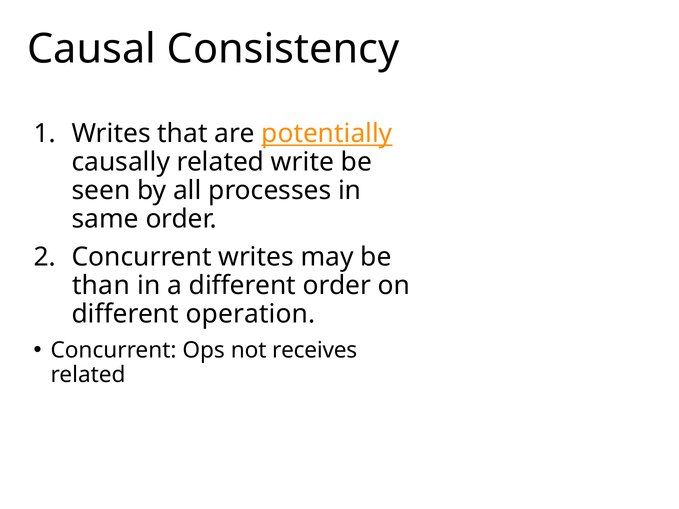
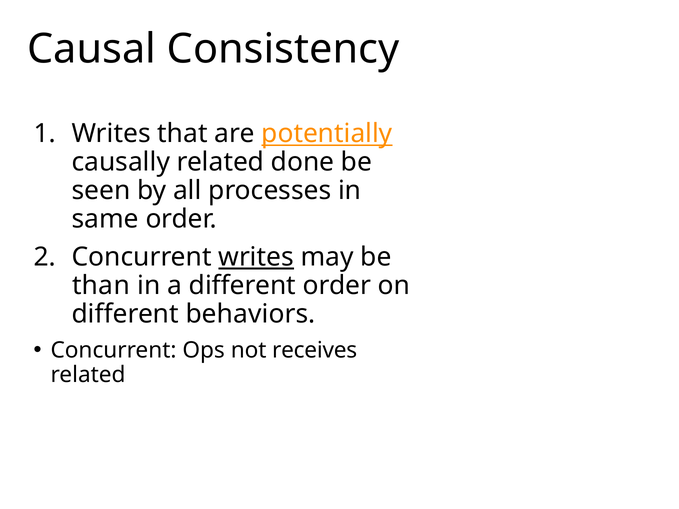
write: write -> done (303, 162)
writes underline: none -> present (256, 257)
operation: operation -> behaviors (250, 314)
